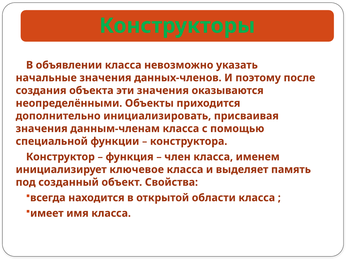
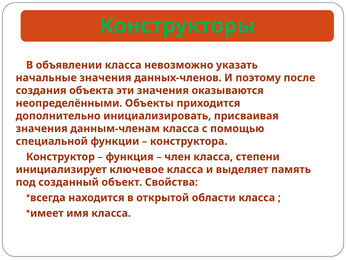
именем: именем -> степени (258, 157)
